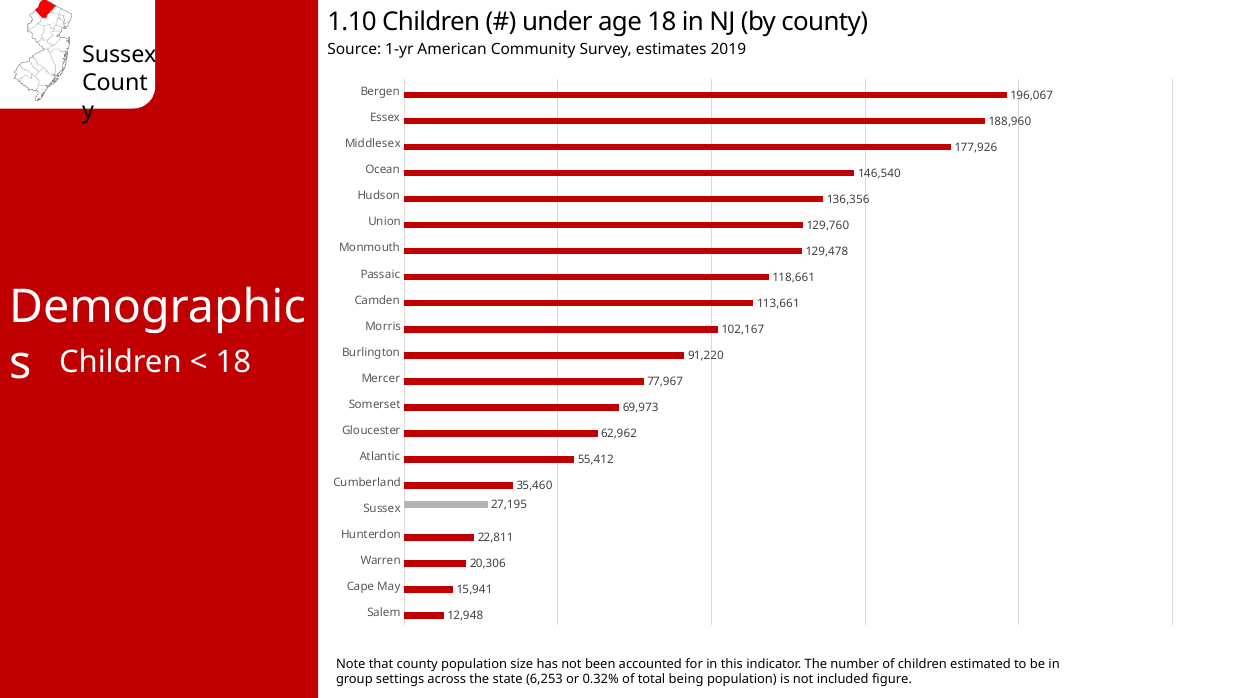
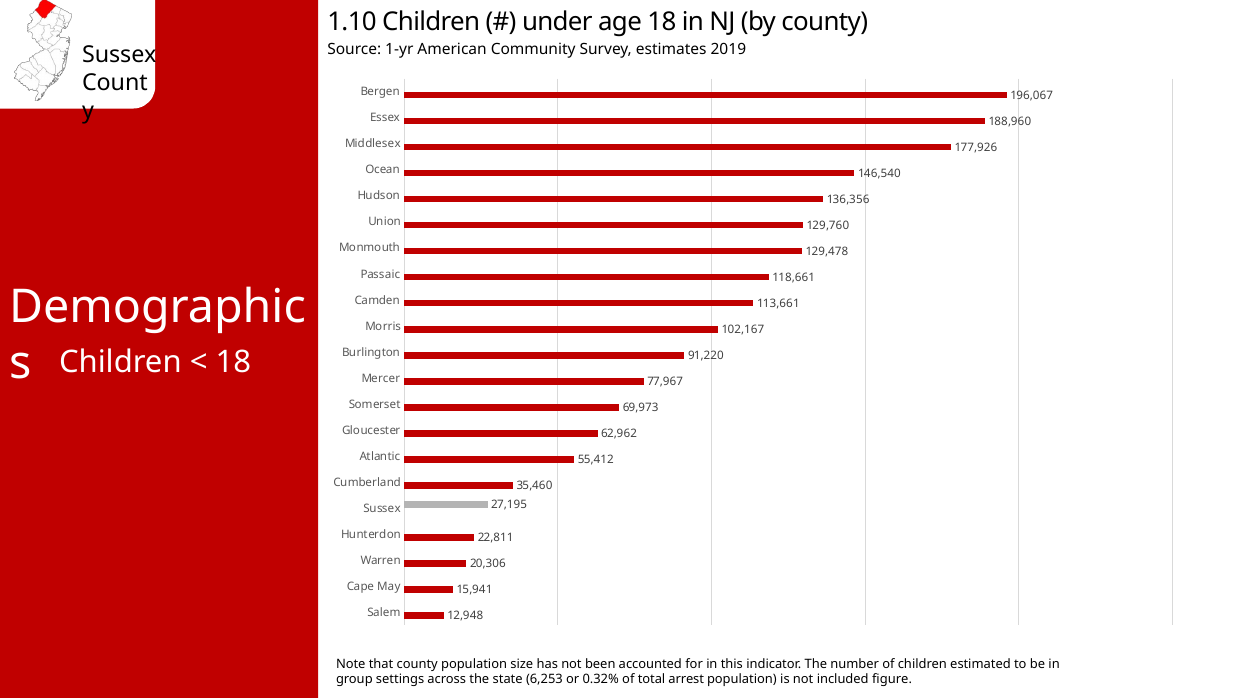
being: being -> arrest (686, 680)
